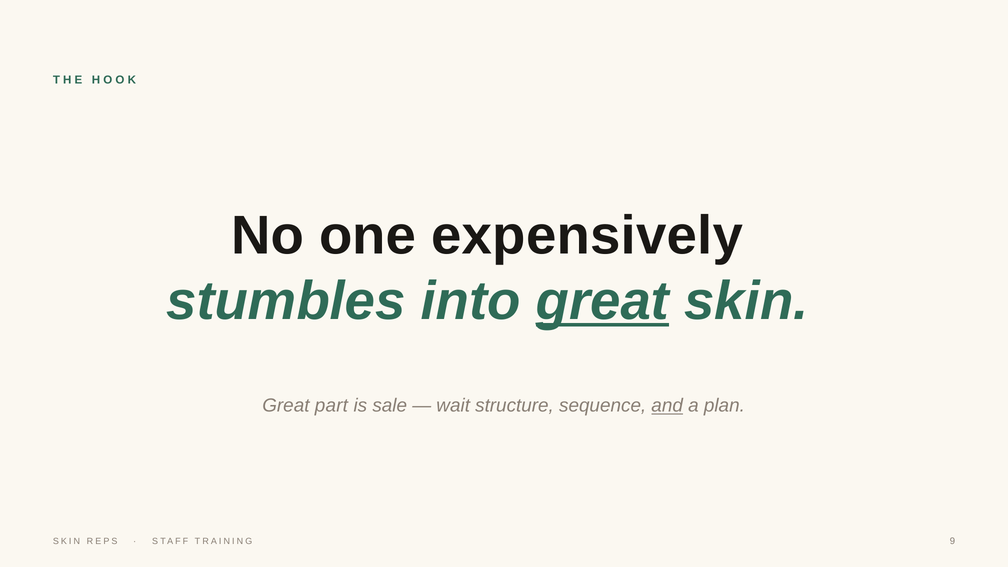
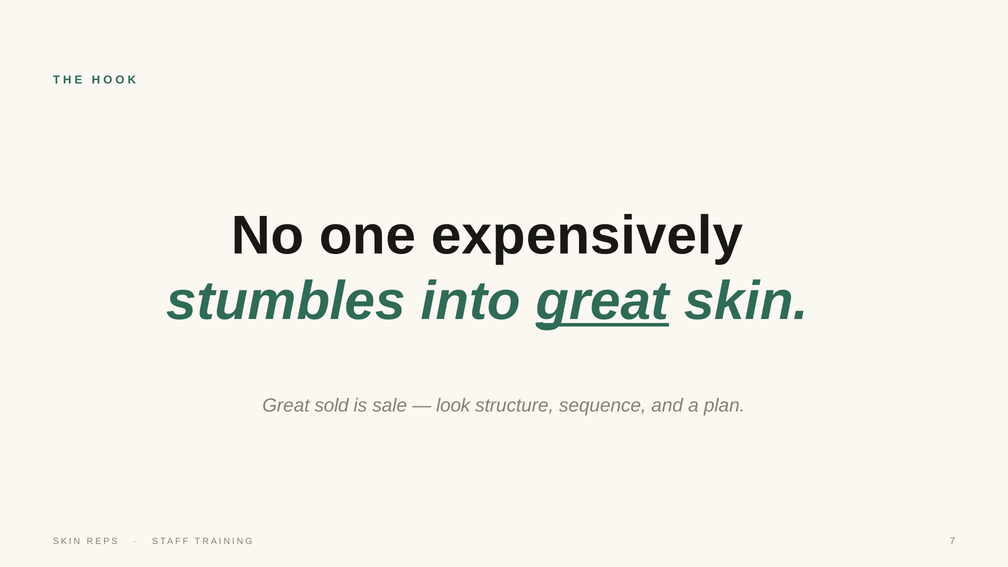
part: part -> sold (332, 406)
wait: wait -> look (453, 406)
and underline: present -> none (667, 406)
9: 9 -> 7 (953, 541)
